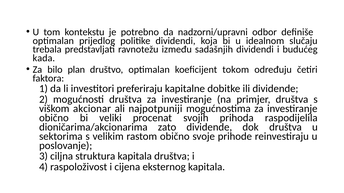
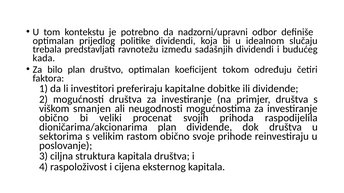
akcionar: akcionar -> smanjen (92, 109)
najpotpuniji: najpotpuniji -> neugodnosti (156, 109)
dioničarima/akcionarima zato: zato -> plan (167, 127)
